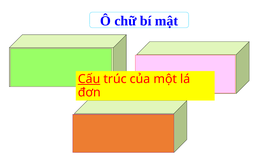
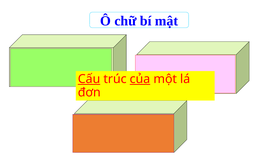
của underline: none -> present (140, 79)
